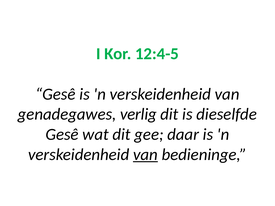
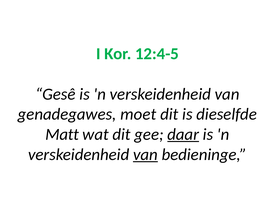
verlig: verlig -> moet (138, 114)
Gesê: Gesê -> Matt (62, 135)
daar underline: none -> present (183, 135)
